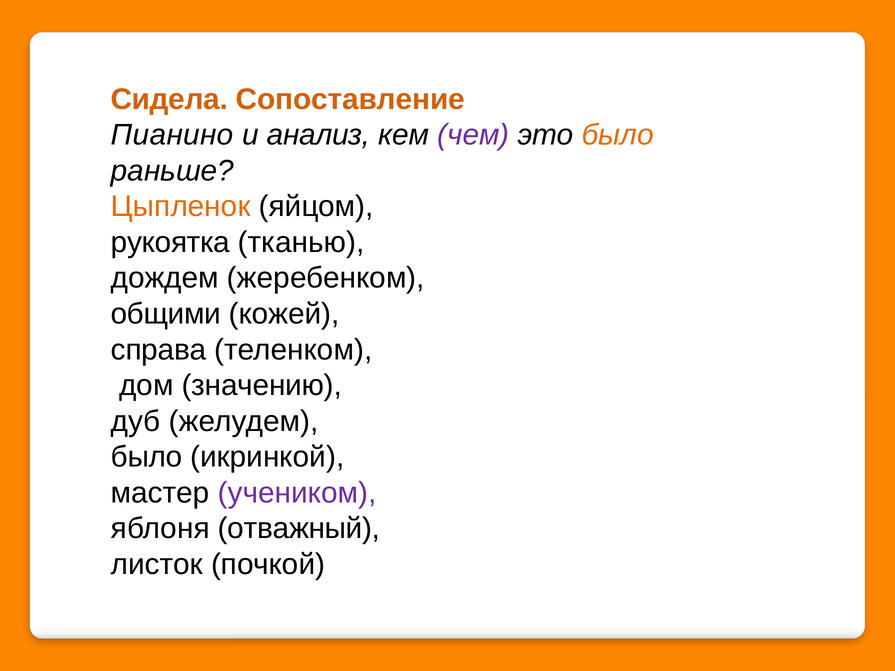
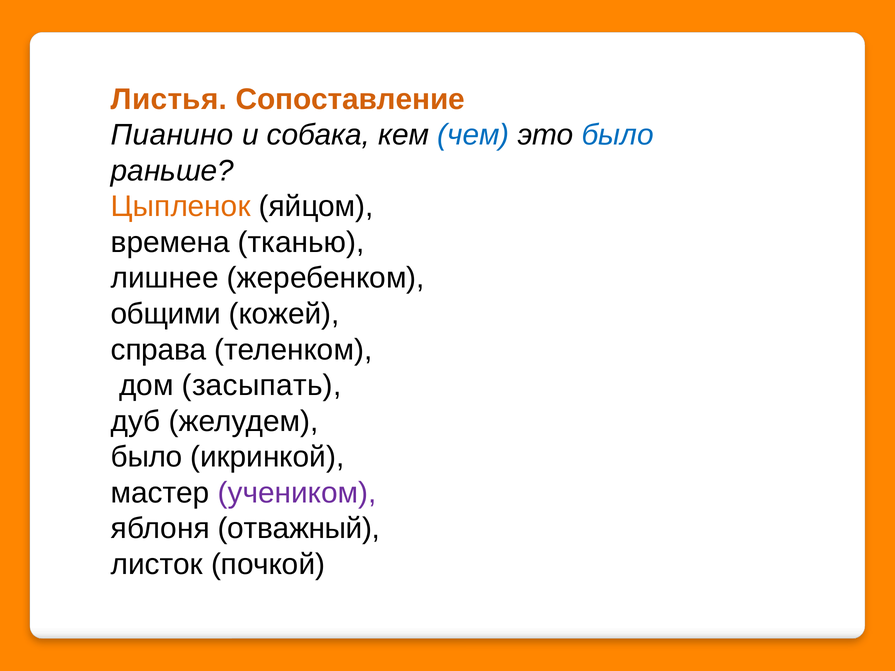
Сидела: Сидела -> Листья (169, 99)
анализ: анализ -> собака (318, 135)
чем colour: purple -> blue (473, 135)
было colour: orange -> blue (618, 135)
рукоятка: рукоятка -> времена (170, 242)
дождем: дождем -> лишнее (165, 278)
значению: значению -> засыпать (262, 386)
